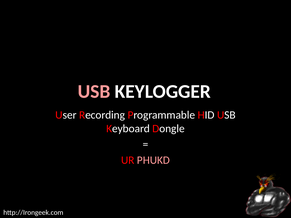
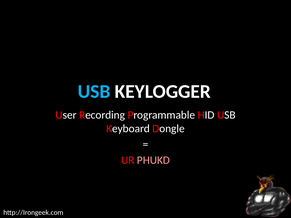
USB colour: pink -> light blue (94, 92)
